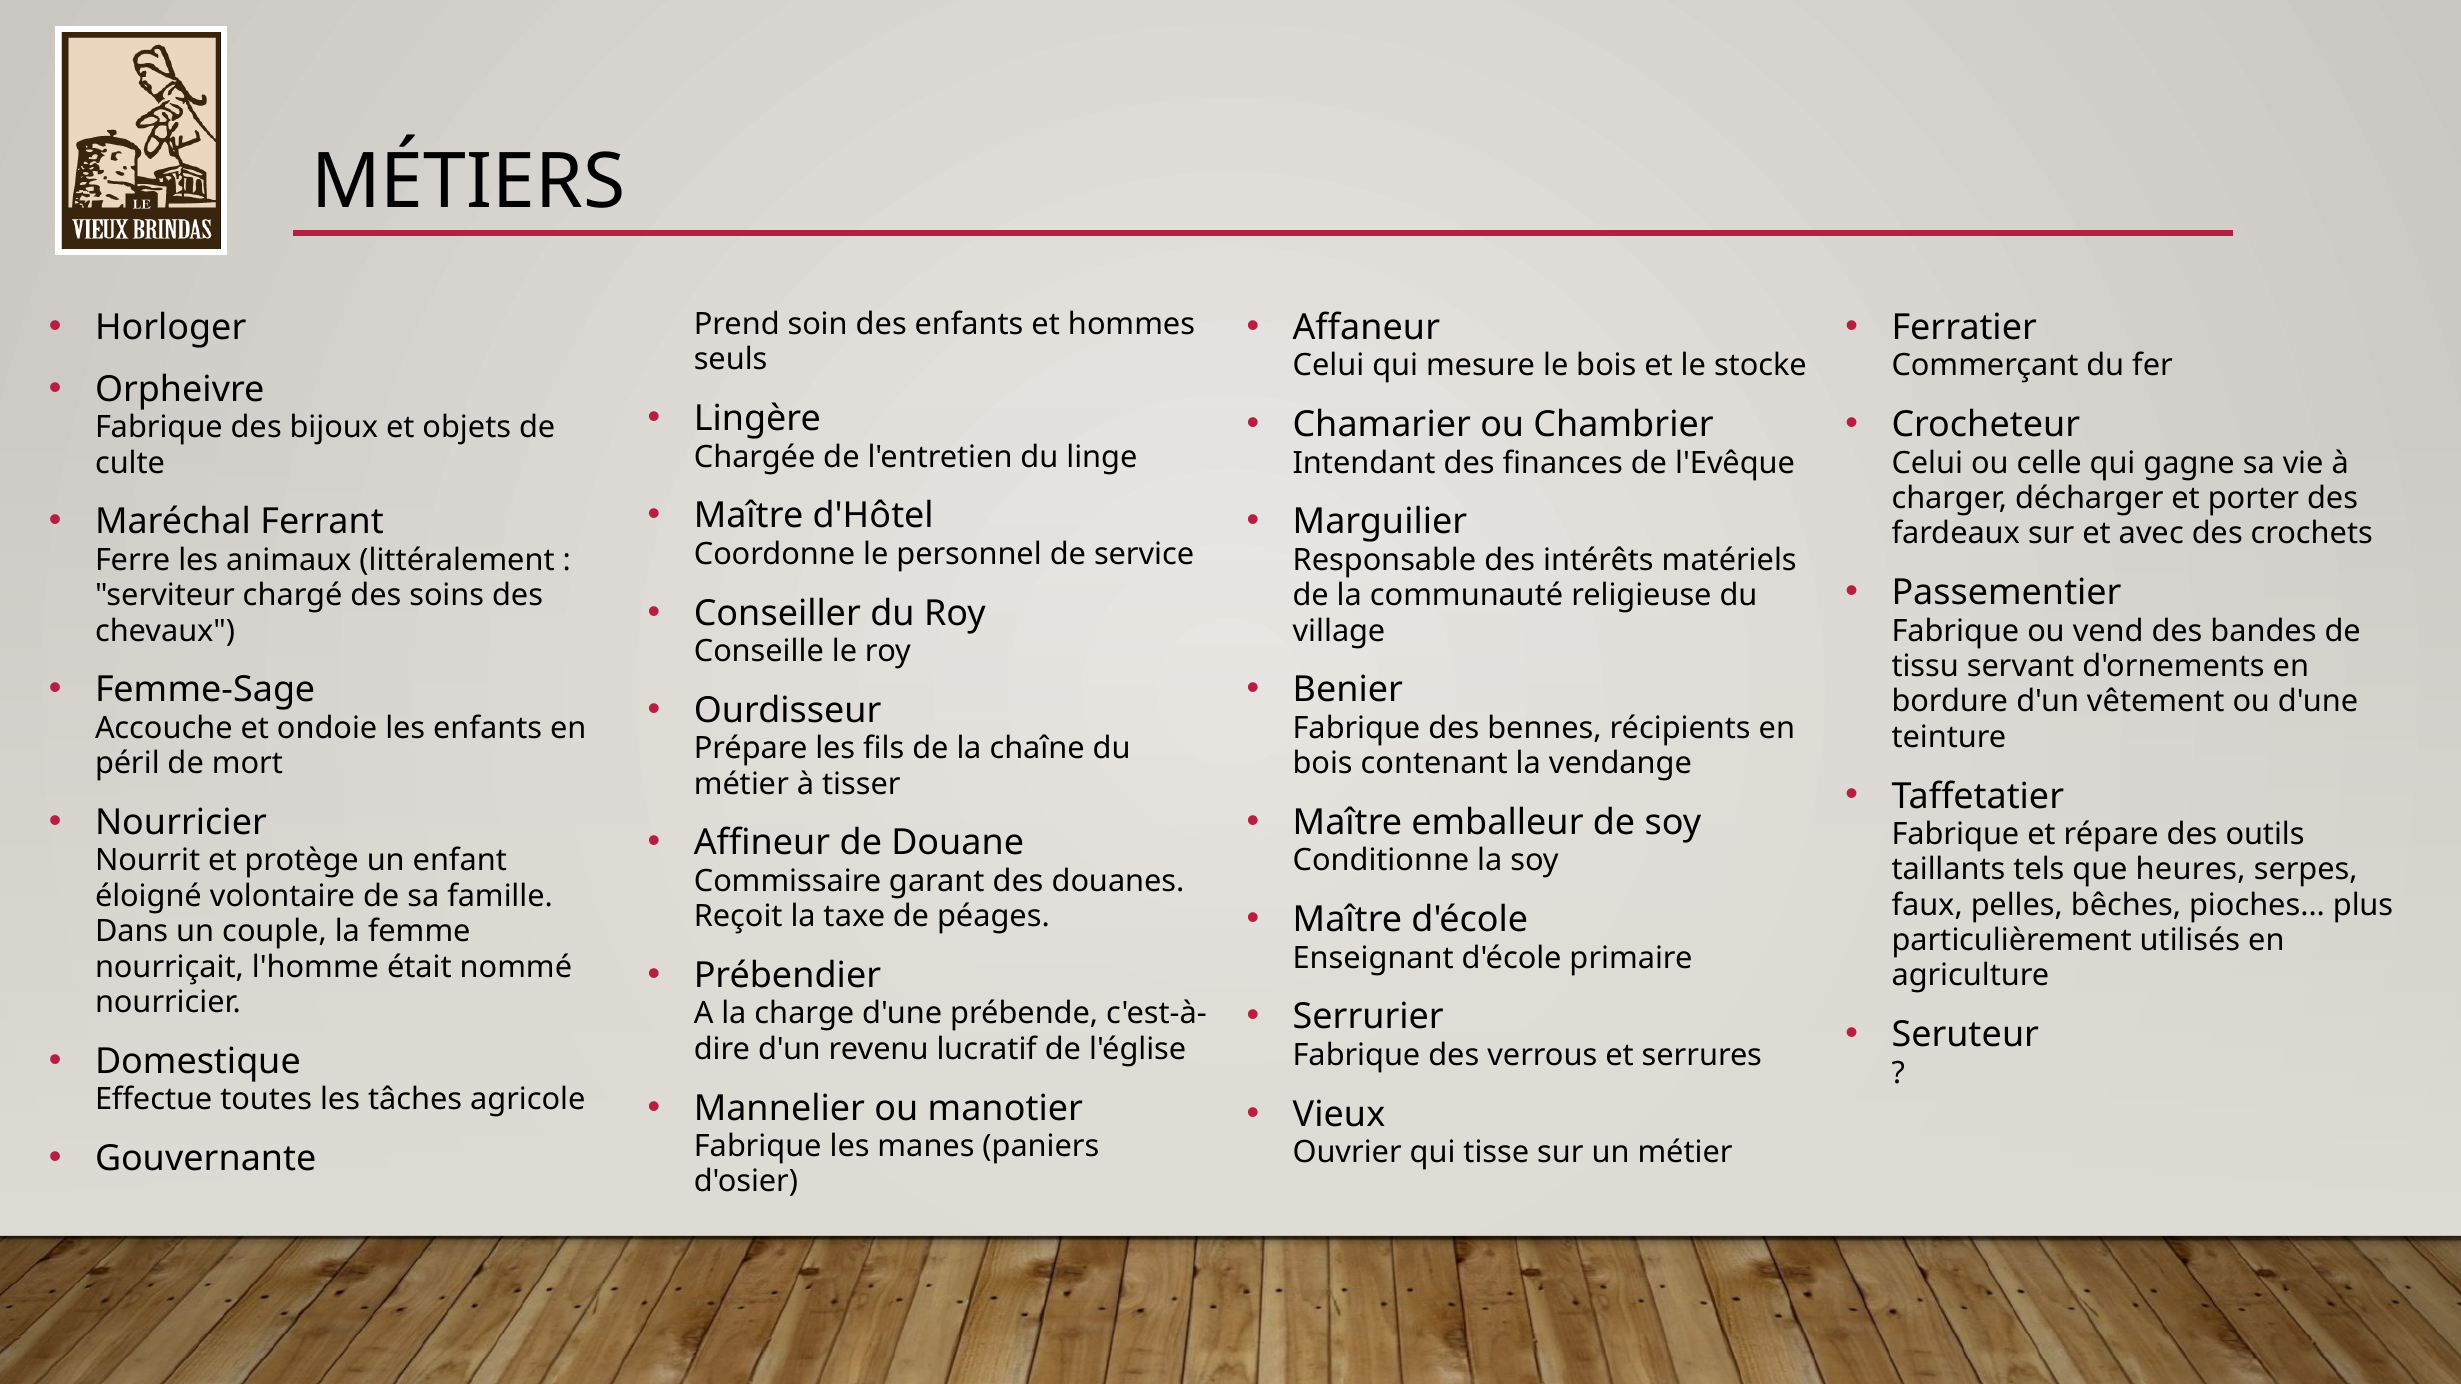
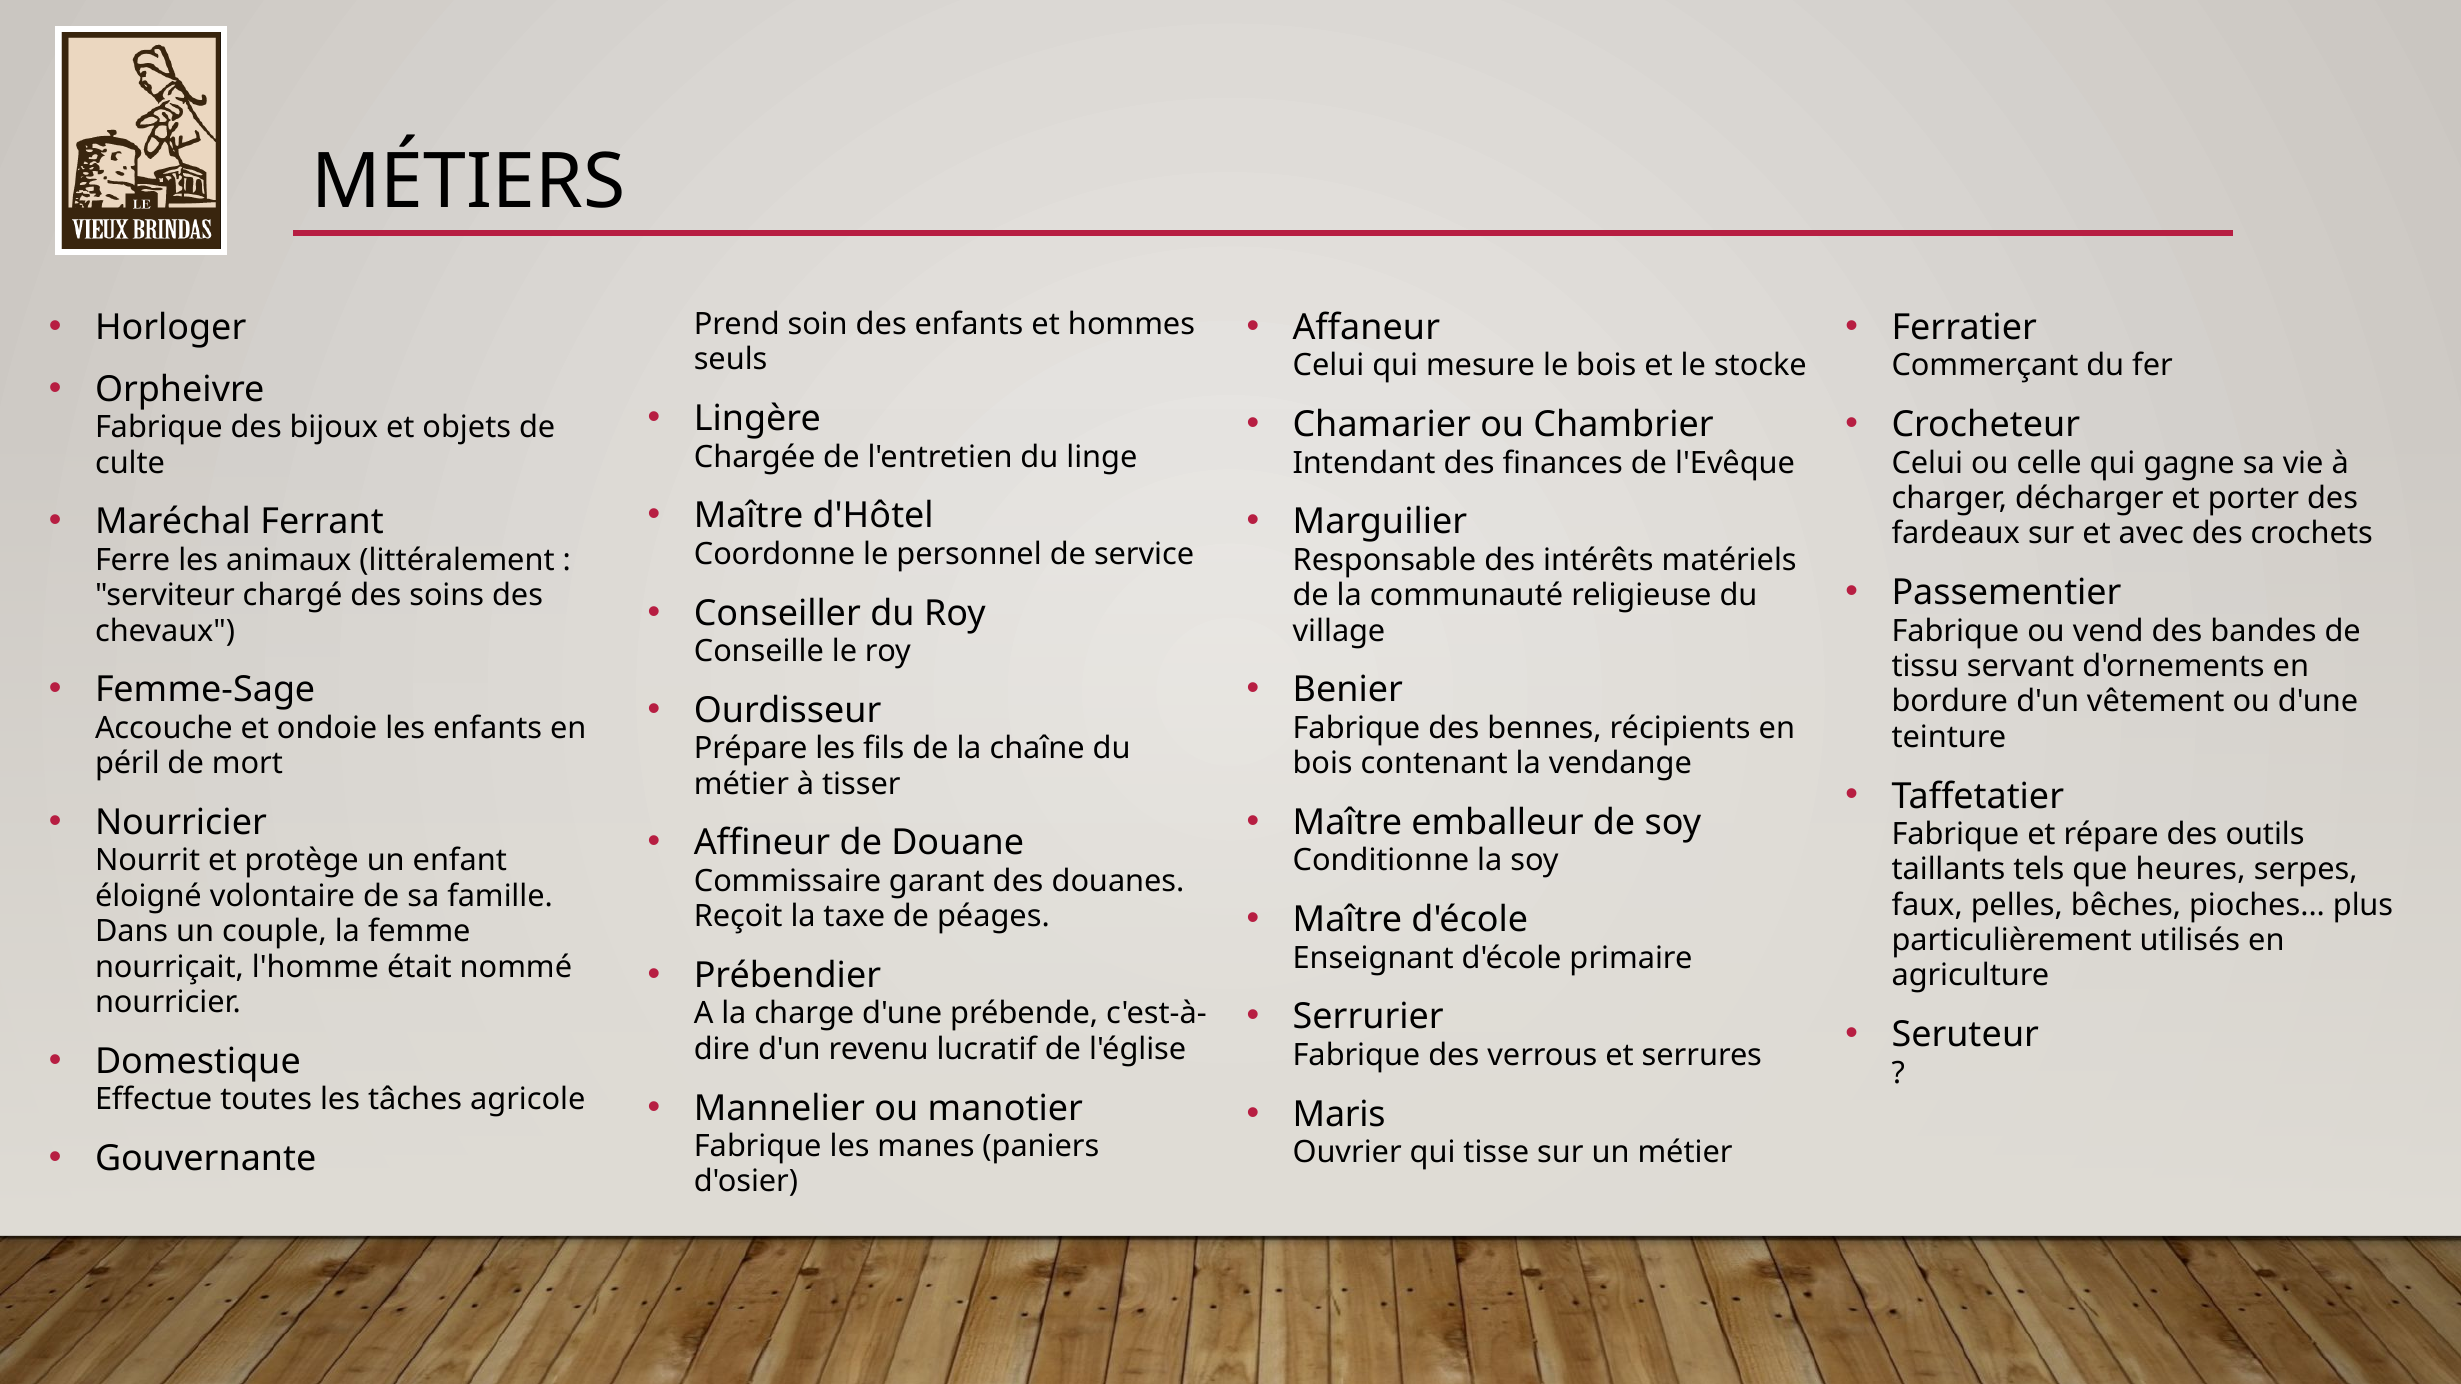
Vieux: Vieux -> Maris (1339, 1114)
